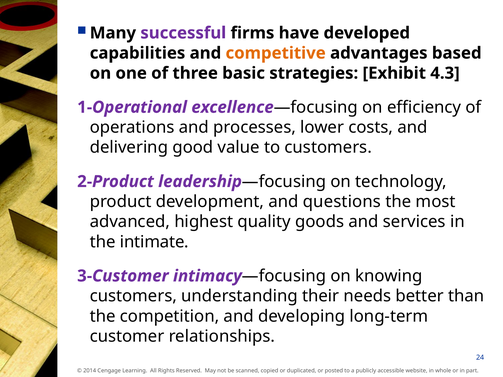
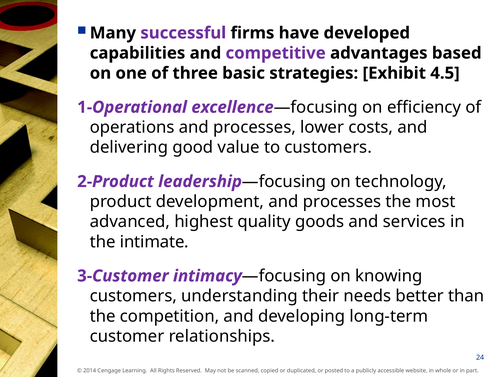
competitive colour: orange -> purple (276, 53)
4.3: 4.3 -> 4.5 (445, 73)
development and questions: questions -> processes (342, 202)
